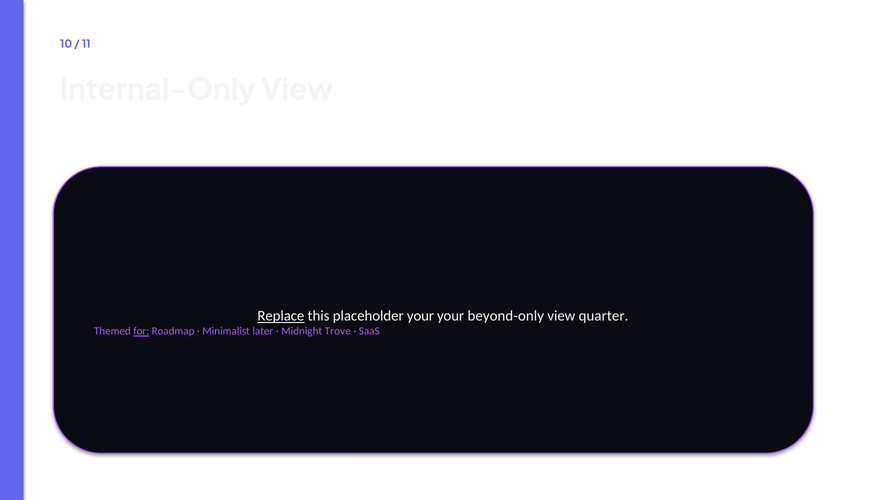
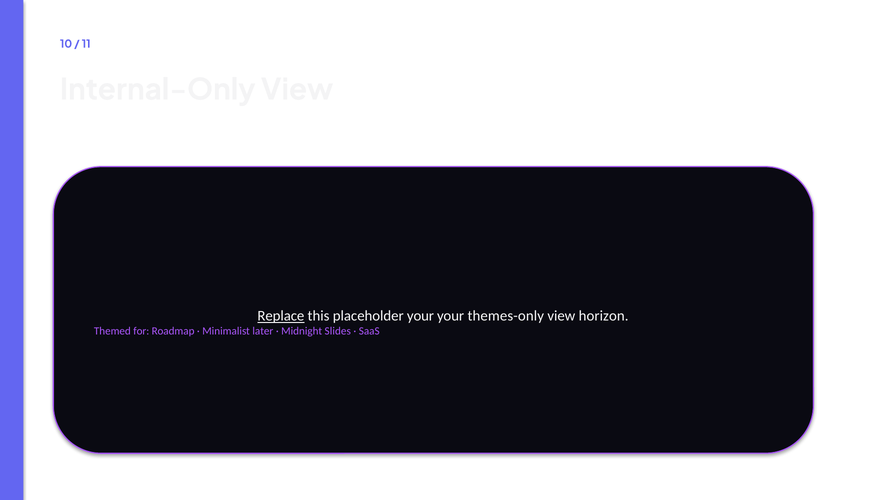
beyond-only: beyond-only -> themes-only (506, 316)
quarter: quarter -> horizon (604, 316)
for underline: present -> none (141, 331)
Trove: Trove -> Slides (338, 331)
